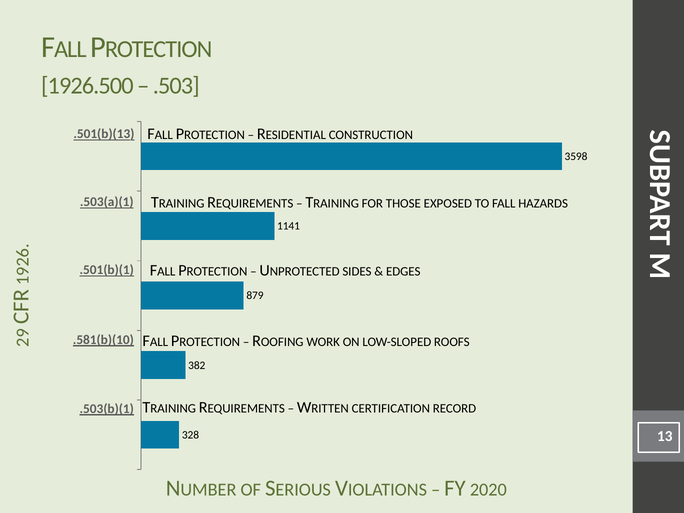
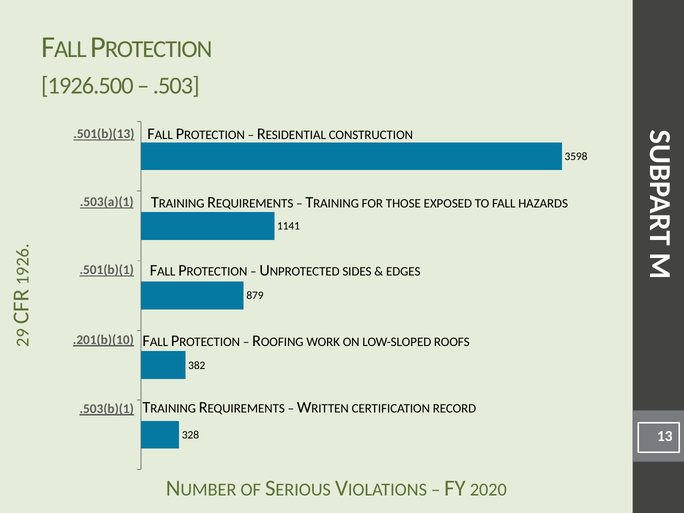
.581(b)(10: .581(b)(10 -> .201(b)(10 (103, 340)
